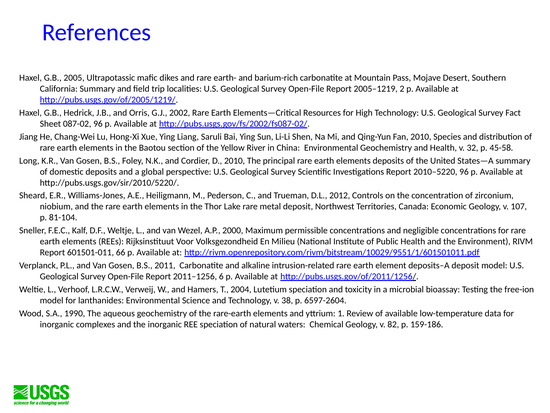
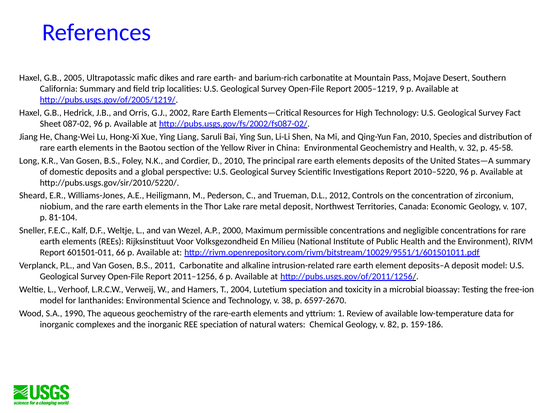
2: 2 -> 9 (402, 89)
6597-2604: 6597-2604 -> 6597-2670 (325, 300)
